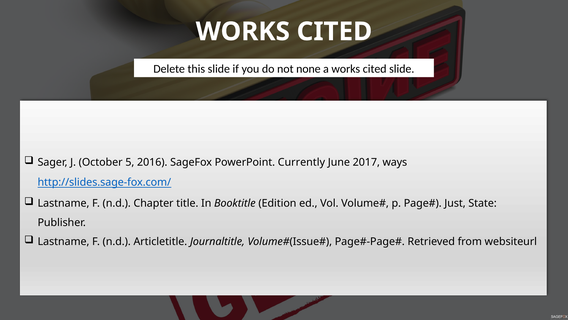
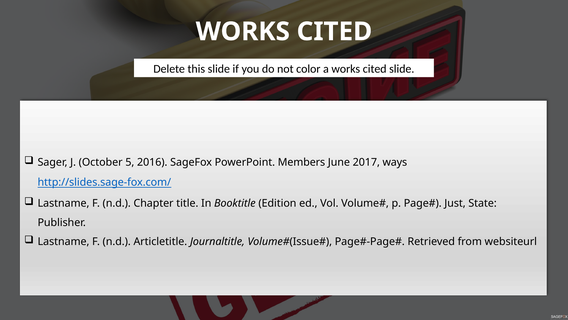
none: none -> color (308, 69)
Currently: Currently -> Members (301, 162)
